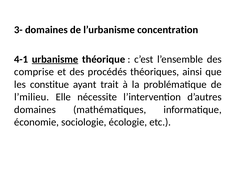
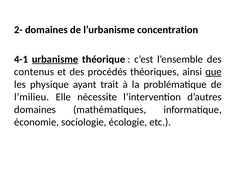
3-: 3- -> 2- (18, 30)
comprise: comprise -> contenus (34, 72)
que underline: none -> present (213, 72)
constitue: constitue -> physique (49, 84)
